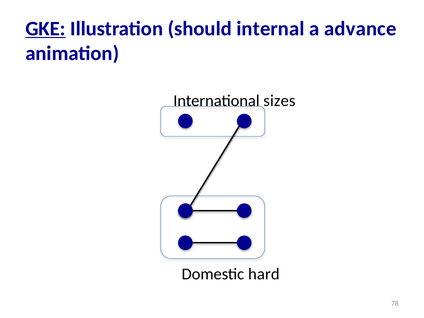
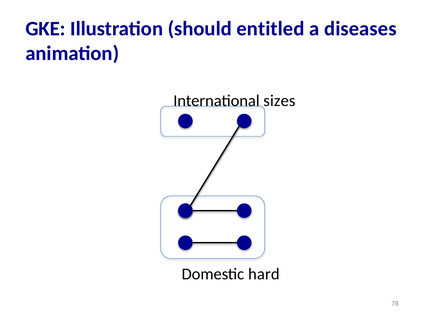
GKE underline: present -> none (46, 29)
internal: internal -> entitled (270, 29)
advance: advance -> diseases (360, 29)
